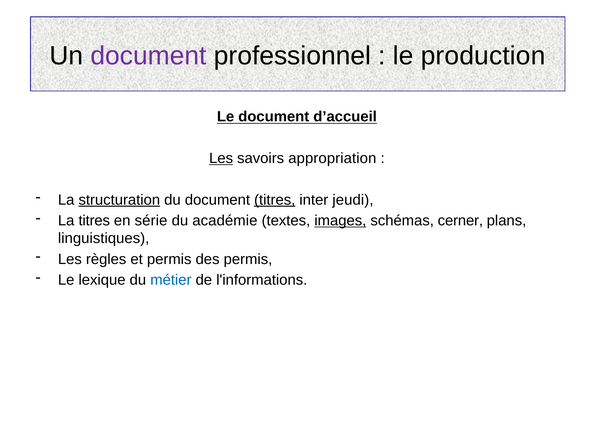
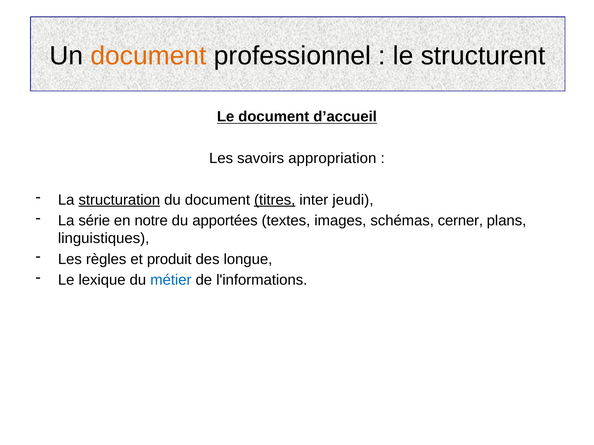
document colour: purple -> orange (148, 56)
production: production -> structurent (483, 56)
Les underline: present -> none (221, 158)
La titres: titres -> série (94, 221)
série: série -> notre (151, 221)
académie: académie -> apportées (225, 221)
images underline: present -> none (340, 221)
et permis: permis -> produit (169, 259)
des permis: permis -> longue (248, 259)
